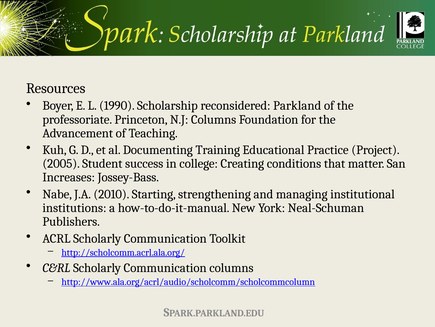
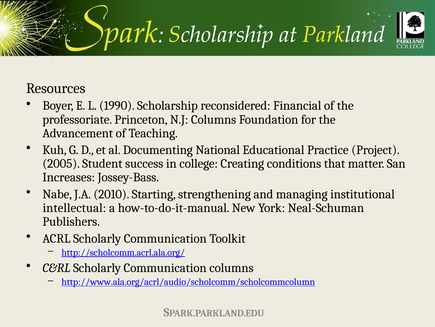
Parkland: Parkland -> Financial (297, 106)
Training: Training -> National (218, 150)
institutions: institutions -> intellectual (74, 208)
